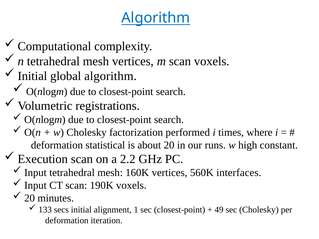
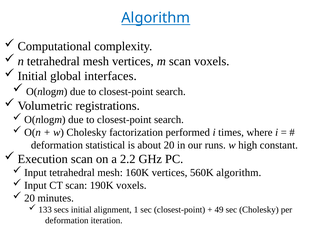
global algorithm: algorithm -> interfaces (110, 76)
560K interfaces: interfaces -> algorithm (239, 173)
